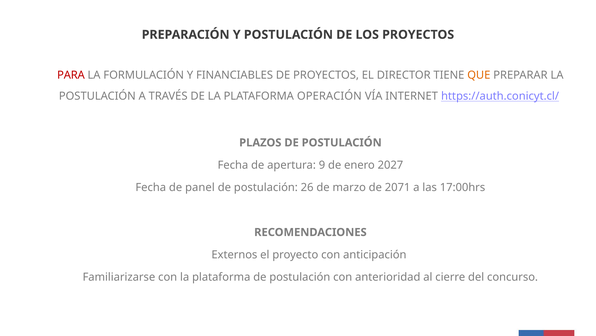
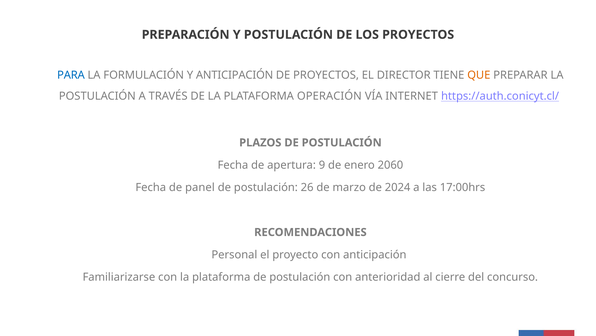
PARA colour: red -> blue (71, 75)
Y FINANCIABLES: FINANCIABLES -> ANTICIPACIÓN (235, 75)
2027: 2027 -> 2060 (390, 165)
2071: 2071 -> 2024 (398, 187)
Externos: Externos -> Personal (234, 254)
